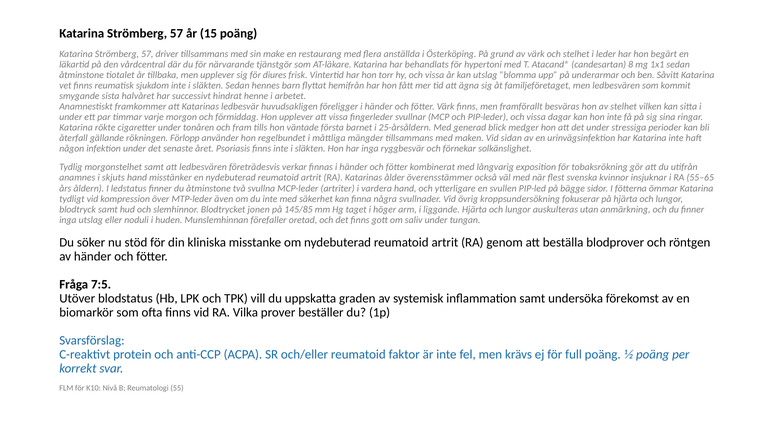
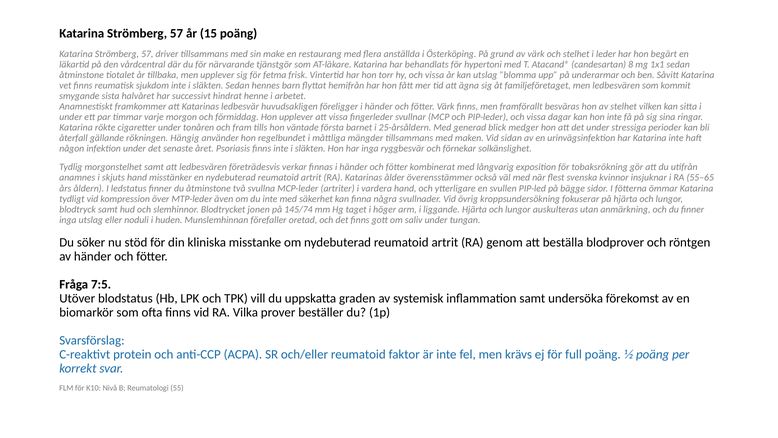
diures: diures -> fetma (275, 75)
Förlopp: Förlopp -> Hängig (185, 138)
145/85: 145/85 -> 145/74 (298, 209)
